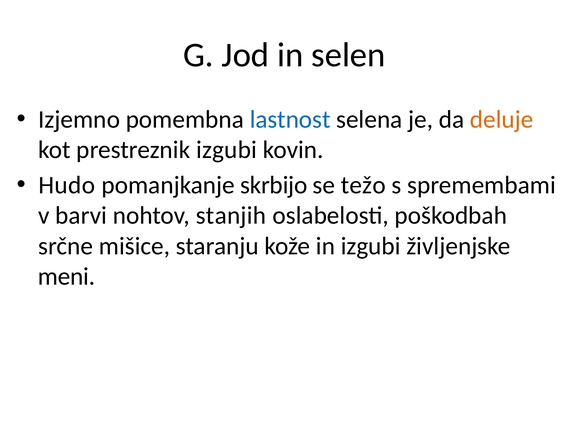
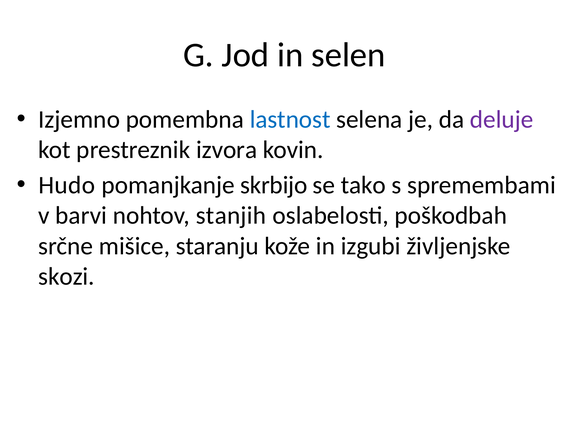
deluje colour: orange -> purple (502, 119)
prestreznik izgubi: izgubi -> izvora (227, 150)
težo: težo -> tako (363, 185)
meni: meni -> skozi (66, 276)
